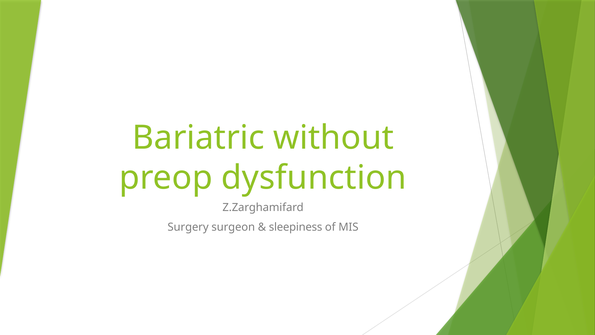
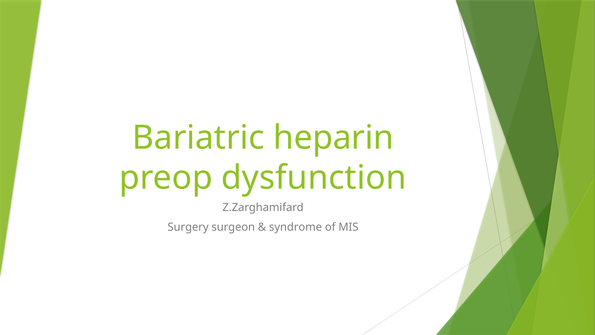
without: without -> heparin (334, 138)
sleepiness: sleepiness -> syndrome (295, 227)
